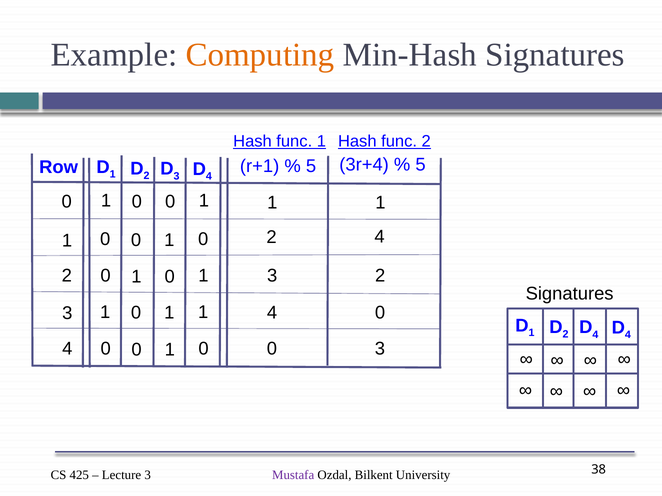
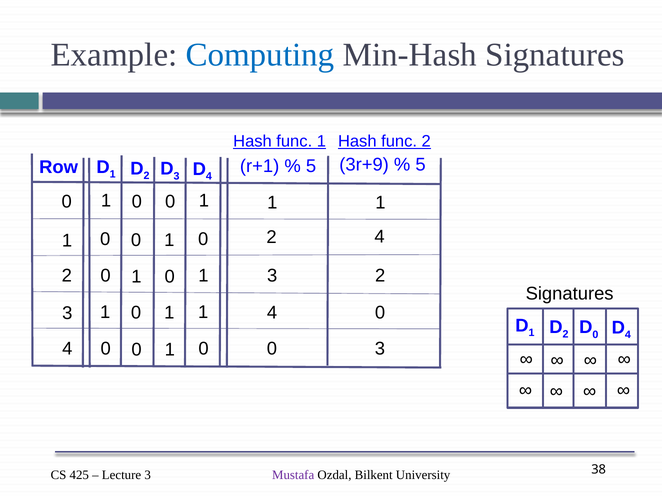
Computing colour: orange -> blue (260, 55)
3r+4: 3r+4 -> 3r+9 (364, 165)
4: 4 -> 0 (595, 335)
